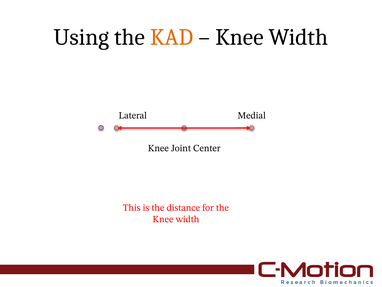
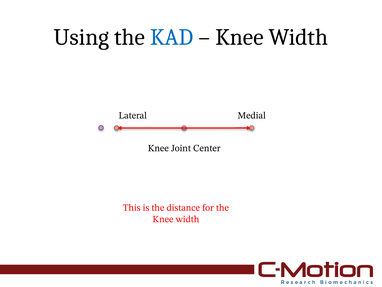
KAD colour: orange -> blue (172, 37)
